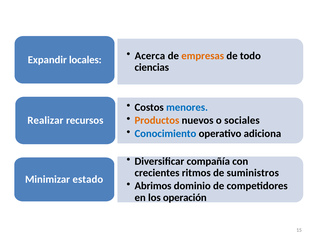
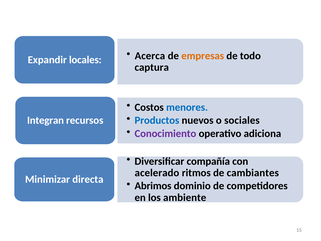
ciencias: ciencias -> captura (152, 67)
Productos colour: orange -> blue (157, 120)
Realizar: Realizar -> Integran (46, 120)
Conocimiento colour: blue -> purple (165, 133)
crecientes: crecientes -> acelerado (157, 173)
suministros: suministros -> cambiantes (253, 173)
estado: estado -> directa (88, 179)
operación: operación -> ambiente (185, 197)
